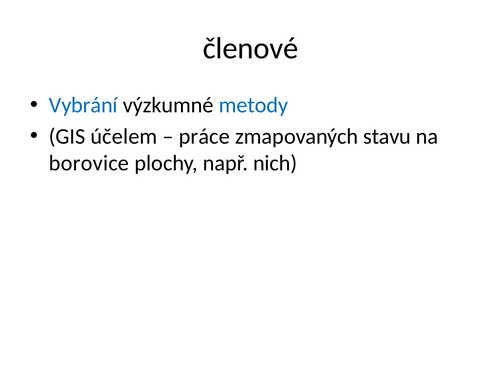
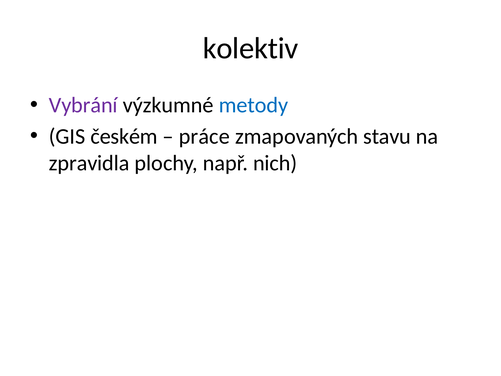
členové: členové -> kolektiv (251, 48)
Vybrání colour: blue -> purple (83, 105)
účelem: účelem -> českém (124, 136)
borovice: borovice -> zpravidla (89, 163)
